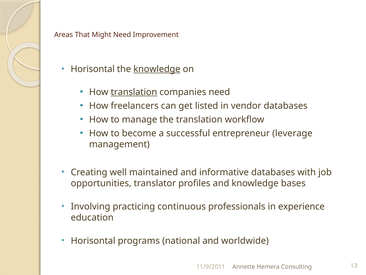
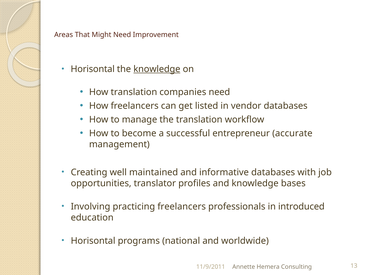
translation underline: present -> none (134, 92)
leverage: leverage -> accurate (292, 133)
practicing continuous: continuous -> freelancers (182, 206)
experience: experience -> introduced (301, 206)
